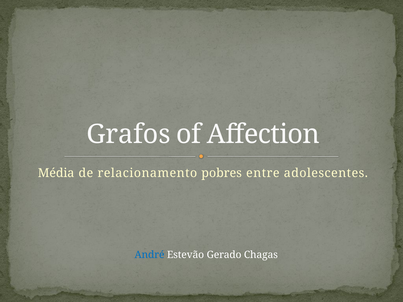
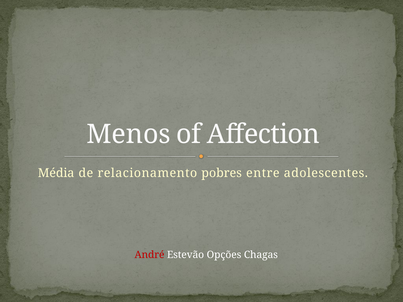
Grafos: Grafos -> Menos (128, 134)
André colour: blue -> red (149, 255)
Gerado: Gerado -> Opções (224, 255)
